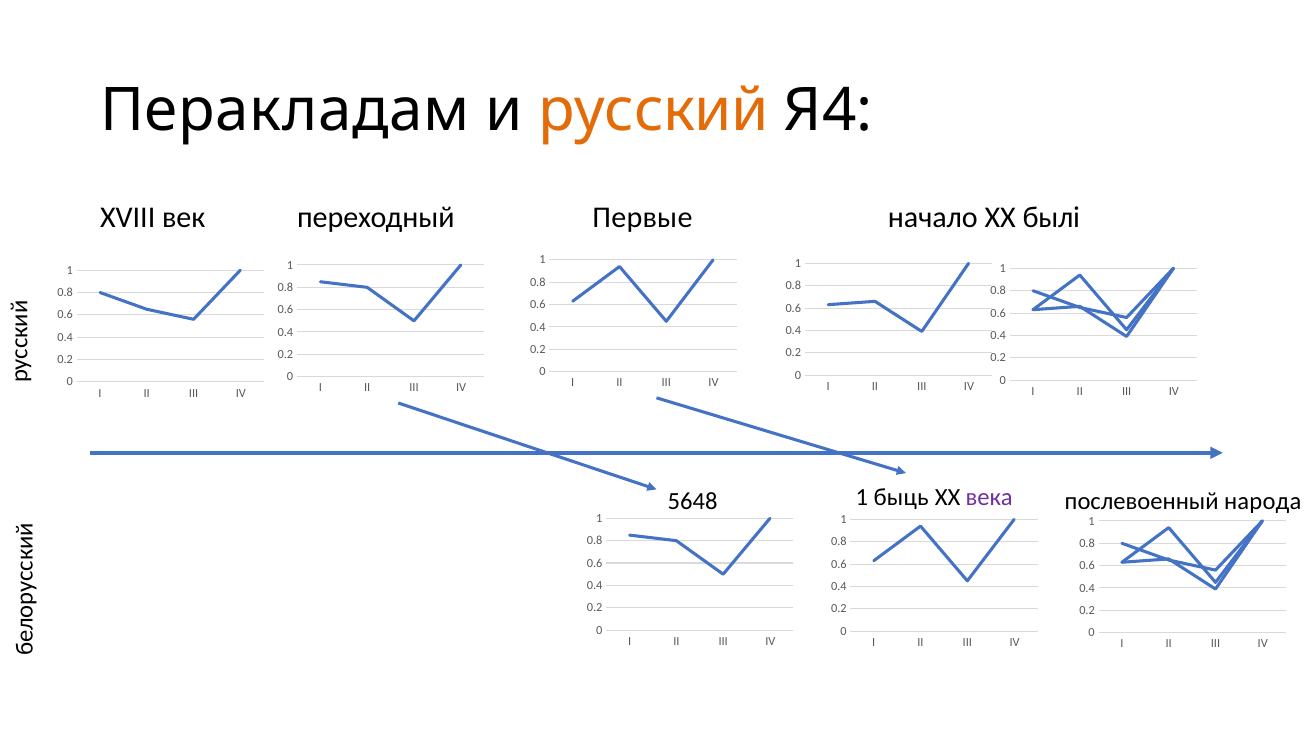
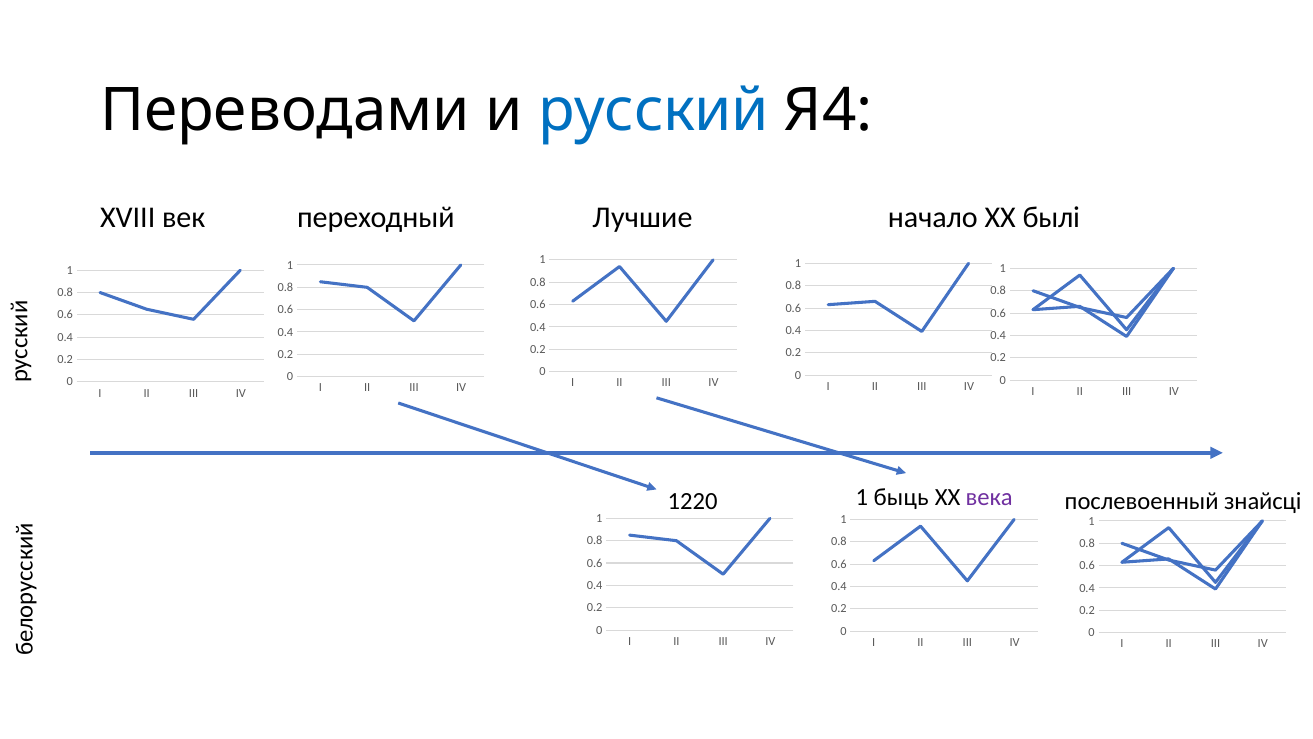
Перакладам: Перакладам -> Переводами (285, 110)
русский colour: orange -> blue (654, 110)
Первые: Первые -> Лучшие (642, 218)
5648: 5648 -> 1220 (693, 501)
народа: народа -> знайсці (1263, 501)
